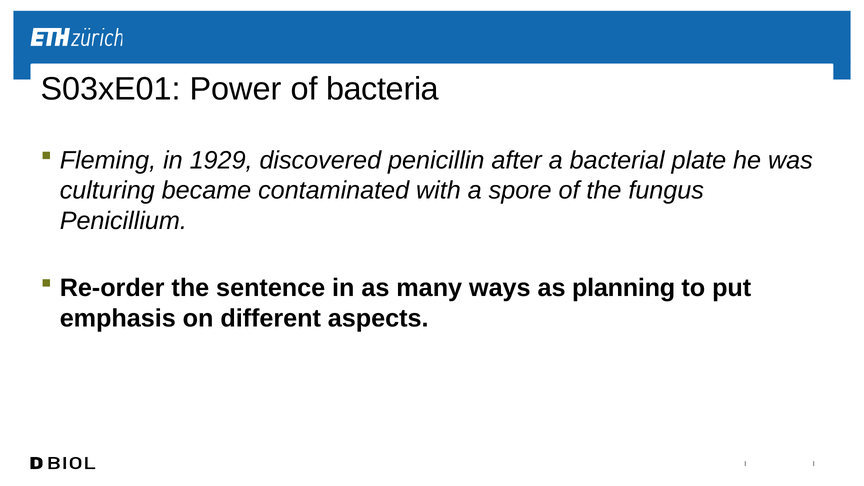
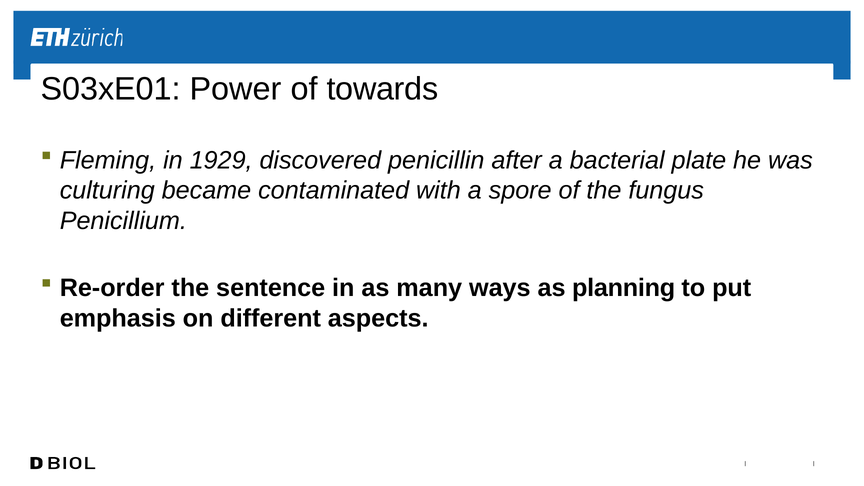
bacteria: bacteria -> towards (382, 89)
